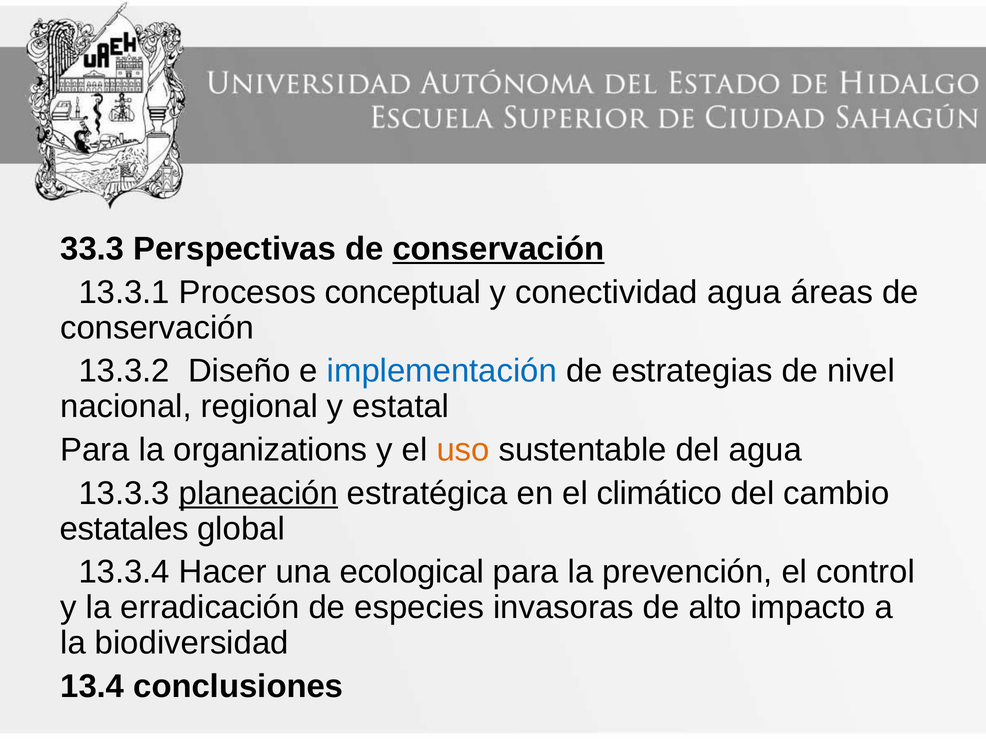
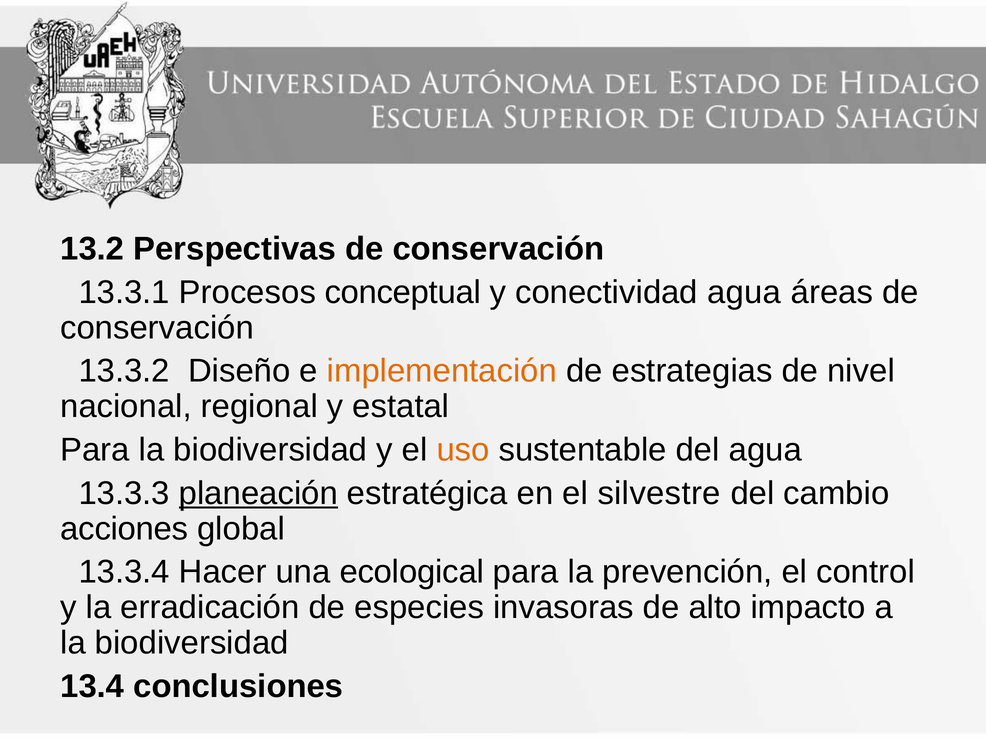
33.3: 33.3 -> 13.2 (92, 249)
conservación underline: present -> none (498, 249)
implementación colour: blue -> orange (442, 371)
Para la organizations: organizations -> biodiversidad (270, 450)
climático: climático -> silvestre (659, 494)
estatales: estatales -> acciones (124, 529)
